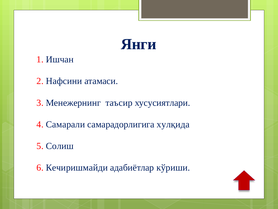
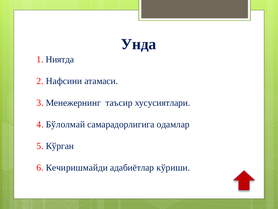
Янги: Янги -> Унда (139, 44)
Ишчан: Ишчан -> Ниятда (60, 59)
Самарали: Самарали -> Бўлолмай (65, 124)
хулқида: хулқида -> одамлар (173, 124)
Солиш: Солиш -> Кўрган (60, 146)
